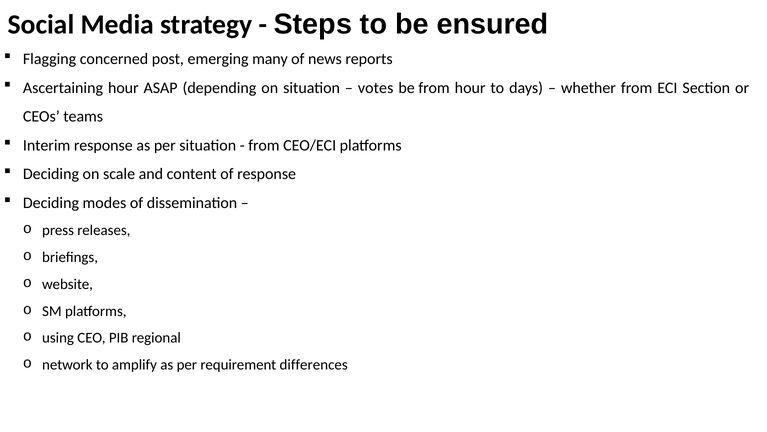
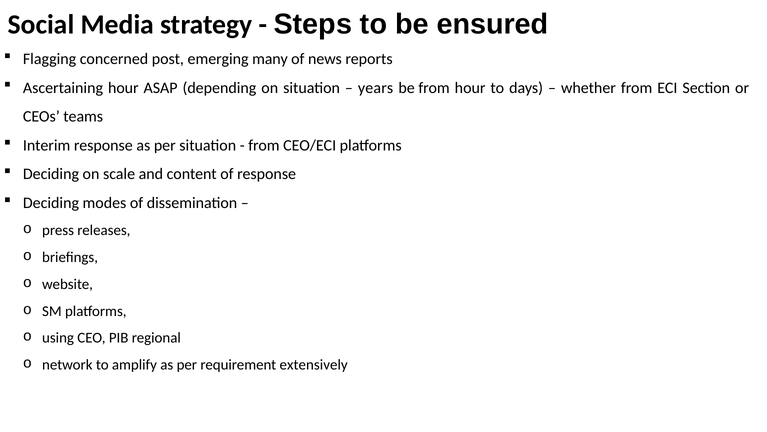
votes: votes -> years (376, 88)
differences: differences -> extensively (314, 364)
